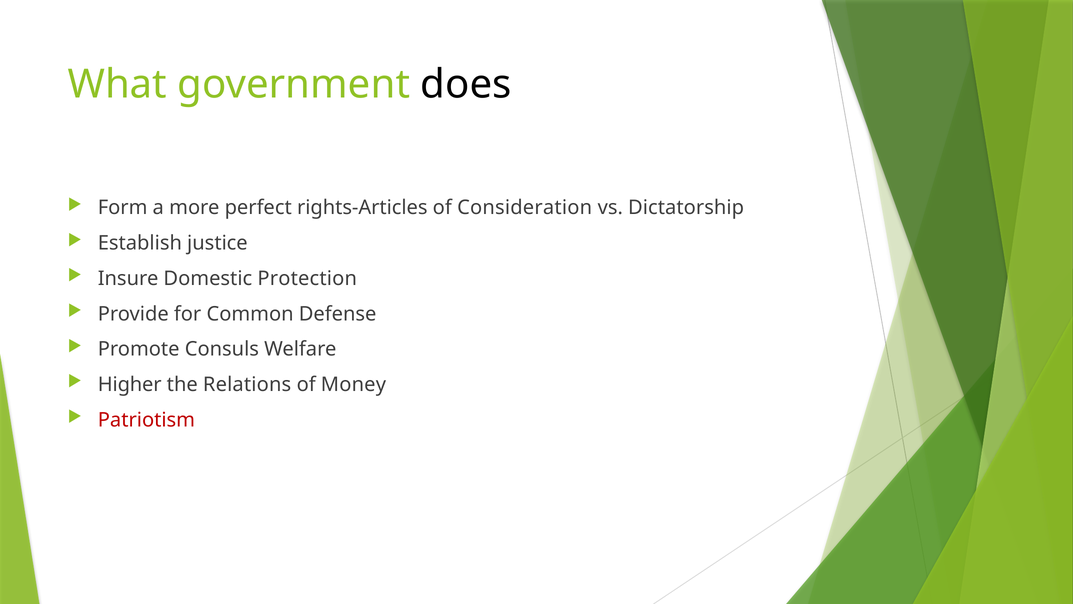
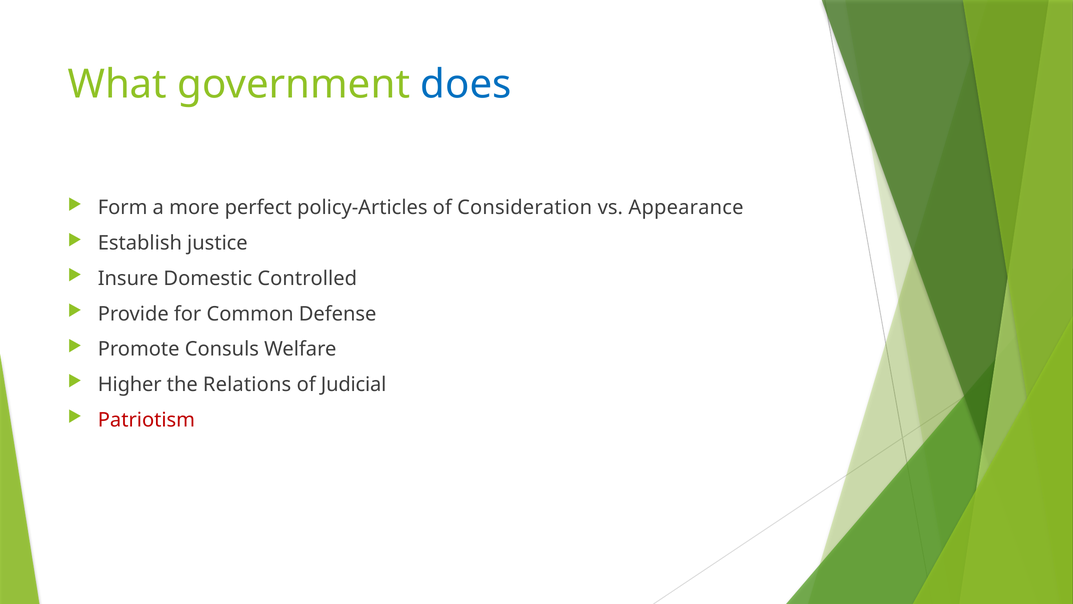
does colour: black -> blue (466, 85)
rights-Articles: rights-Articles -> policy-Articles (362, 208)
Dictatorship: Dictatorship -> Appearance (686, 208)
Protection: Protection -> Controlled (307, 278)
Money: Money -> Judicial (354, 384)
